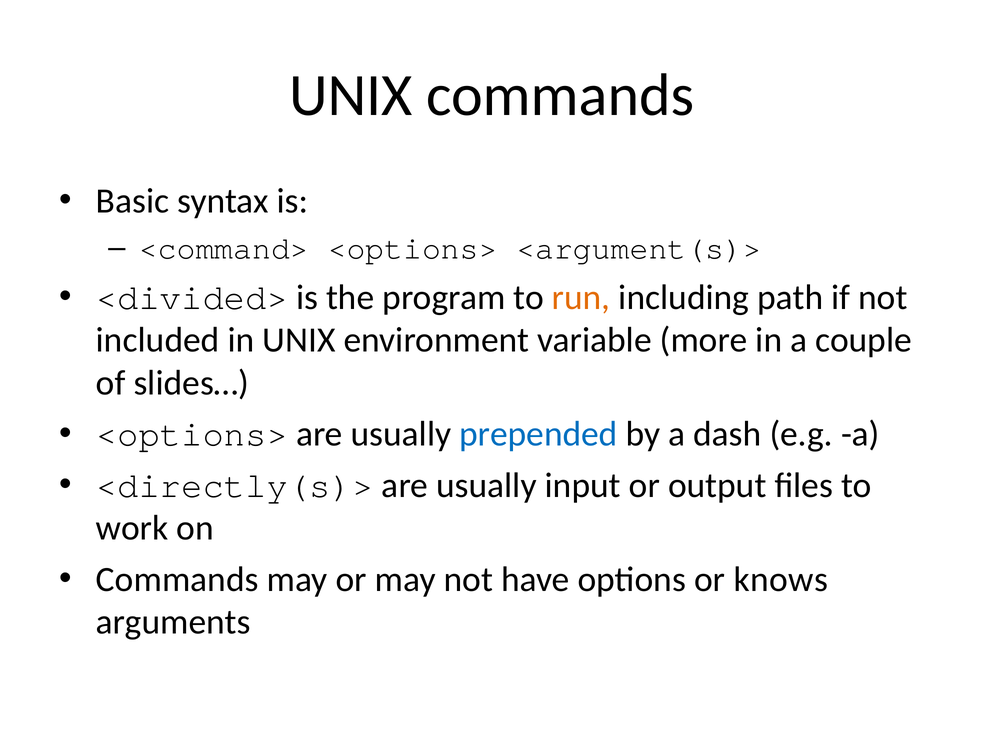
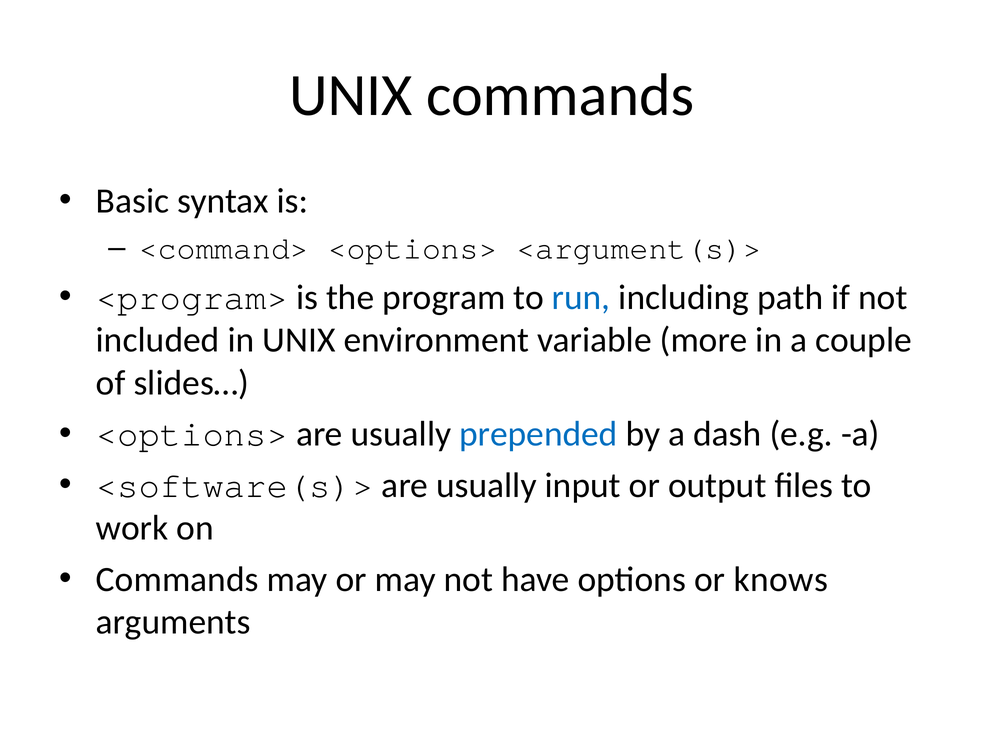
<divided>: <divided> -> <program> (192, 298)
run colour: orange -> blue (581, 298)
<directly(s)>: <directly(s)> -> <software(s)> (235, 486)
